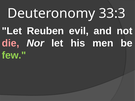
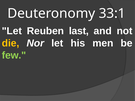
33:3: 33:3 -> 33:1 (112, 13)
evil: evil -> last (79, 31)
die colour: pink -> yellow (11, 43)
